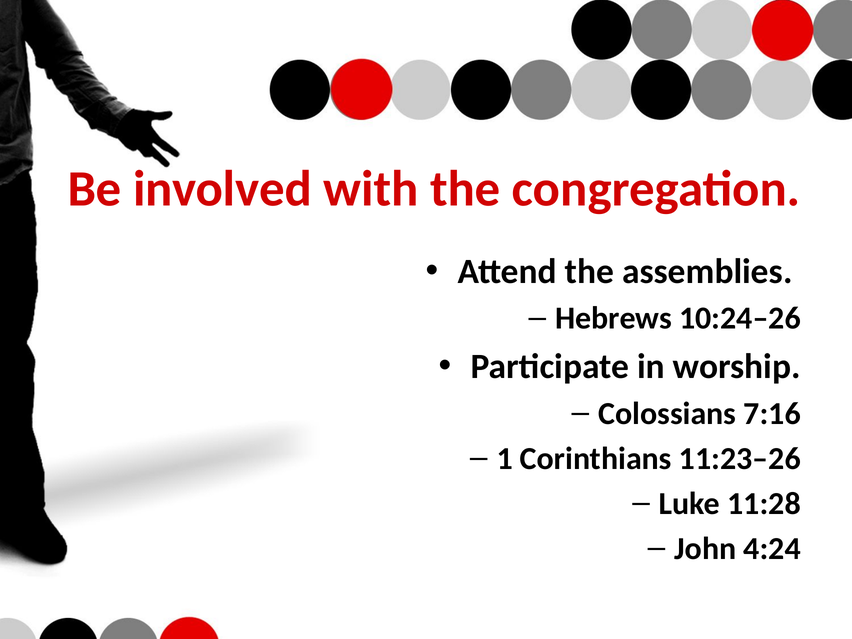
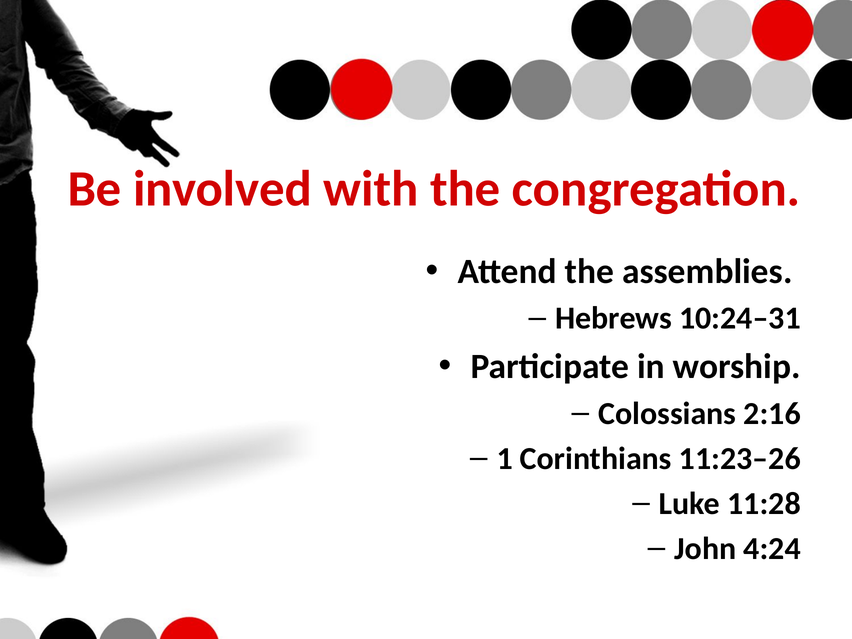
10:24–26: 10:24–26 -> 10:24–31 (740, 318)
7:16: 7:16 -> 2:16 (772, 414)
